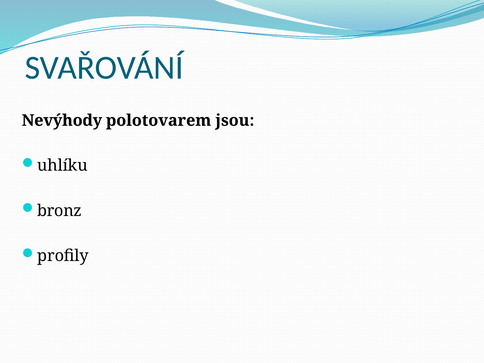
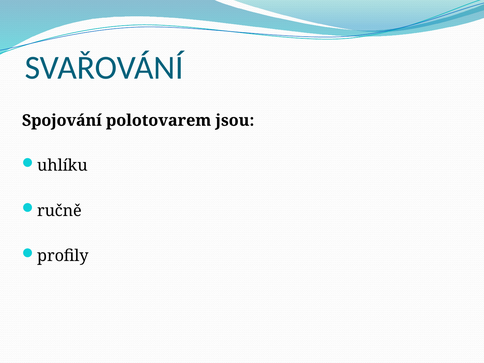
Nevýhody: Nevýhody -> Spojování (62, 120)
bronz: bronz -> ručně (59, 211)
